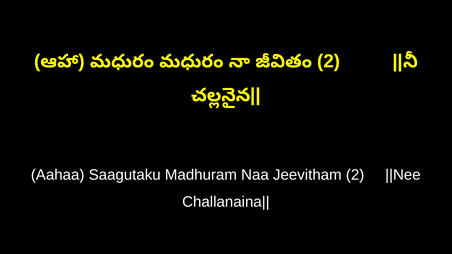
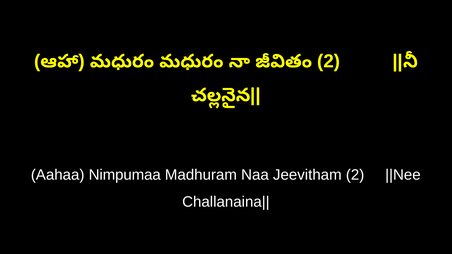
Saagutaku: Saagutaku -> Nimpumaa (125, 175)
